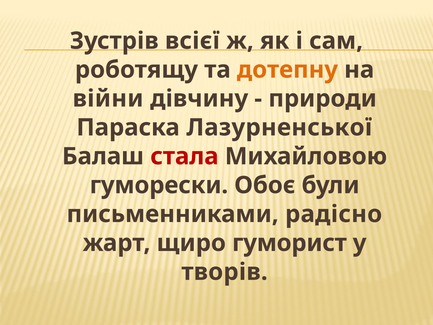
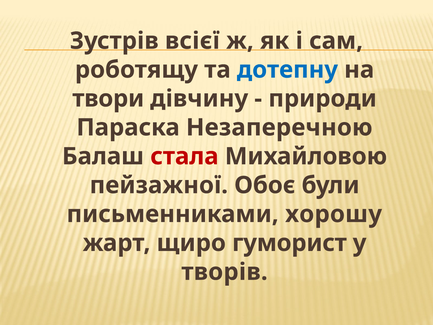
дотепну colour: orange -> blue (287, 70)
війни: війни -> твори (108, 99)
Лазурненської: Лазурненської -> Незаперечною (279, 127)
гуморески: гуморески -> пейзажної (159, 185)
радісно: радісно -> хорошу (334, 214)
